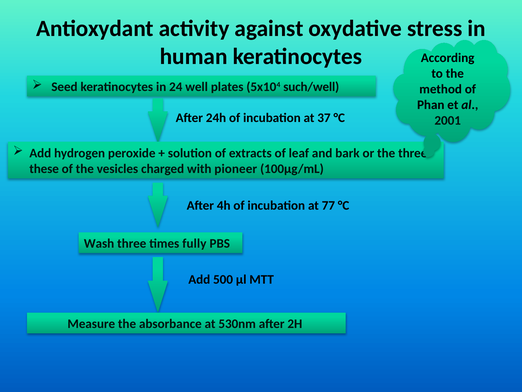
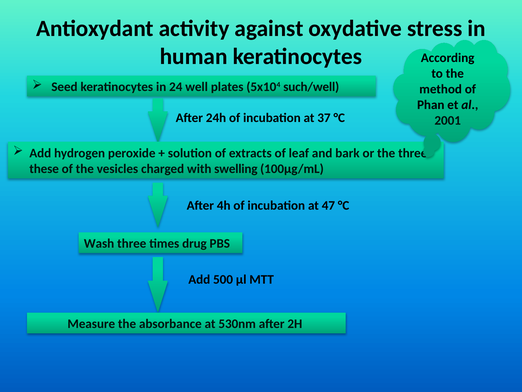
pioneer: pioneer -> swelling (236, 168)
77: 77 -> 47 (328, 205)
fully: fully -> drug (194, 243)
